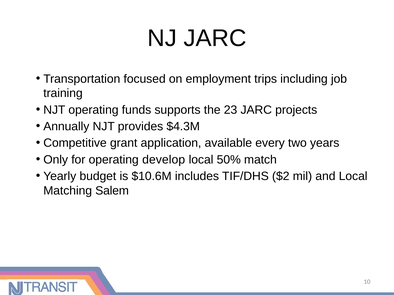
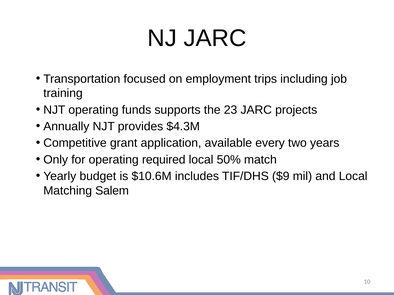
develop: develop -> required (164, 160)
$2: $2 -> $9 (281, 176)
